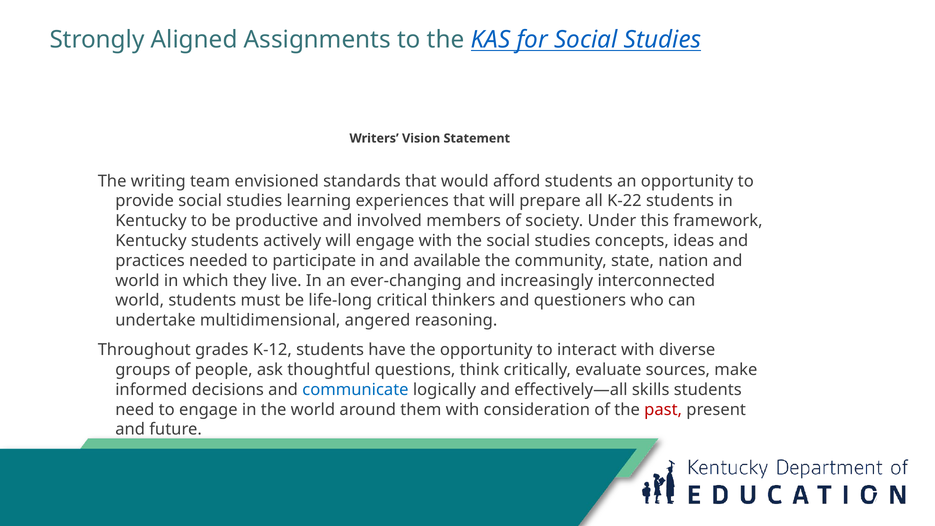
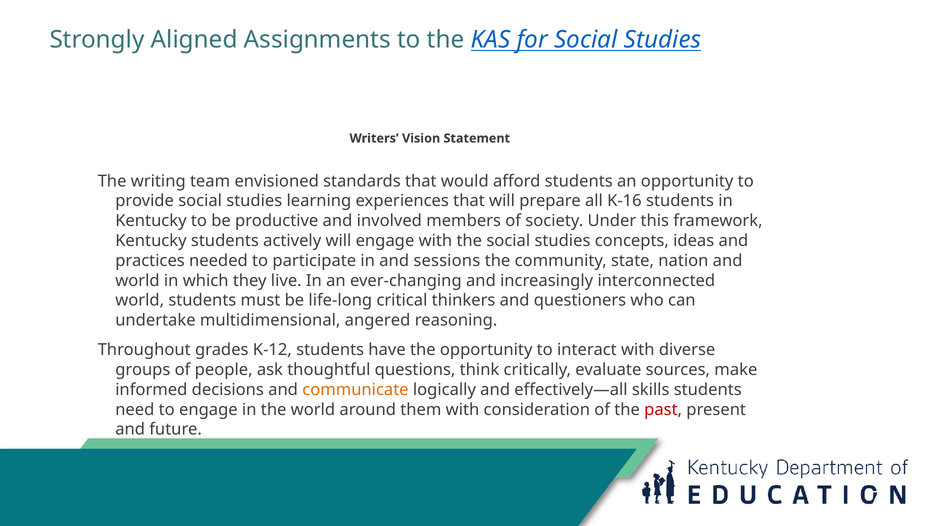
K-22: K-22 -> K-16 (624, 201)
available: available -> sessions (447, 261)
communicate colour: blue -> orange (355, 390)
